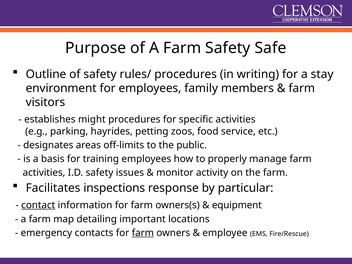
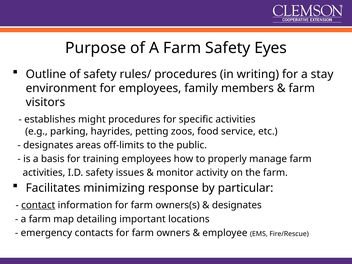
Safe: Safe -> Eyes (271, 48)
inspections: inspections -> minimizing (114, 188)
equipment: equipment -> designates (237, 205)
farm underline: present -> none (143, 233)
